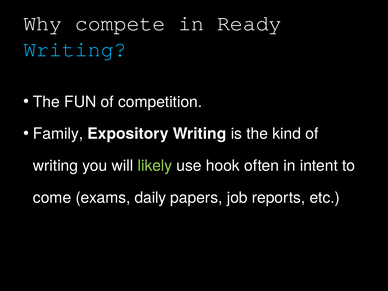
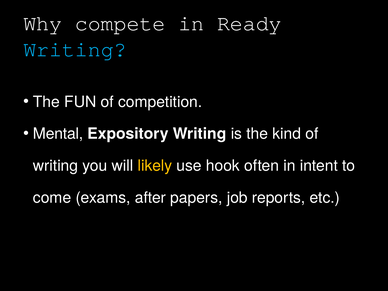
Family: Family -> Mental (58, 134)
likely colour: light green -> yellow (155, 166)
daily: daily -> after (150, 198)
